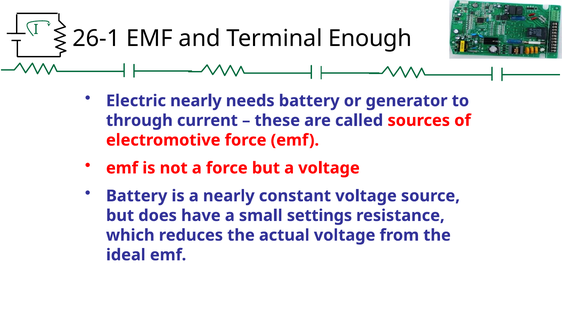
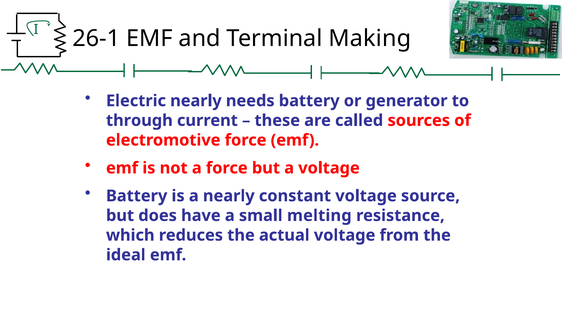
Enough: Enough -> Making (370, 39)
settings: settings -> melting (319, 216)
